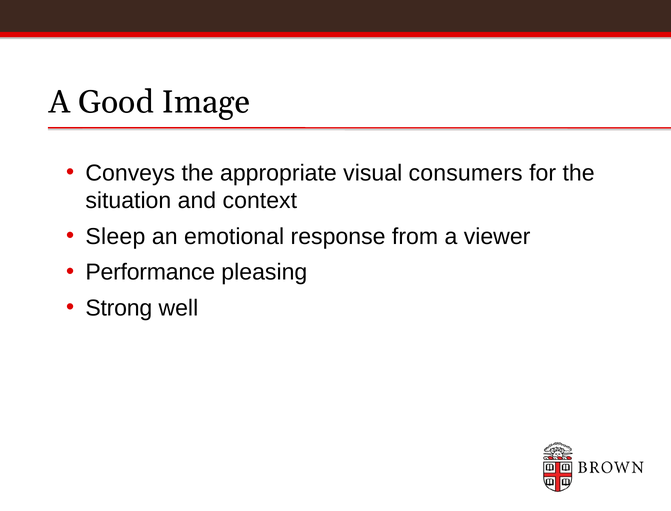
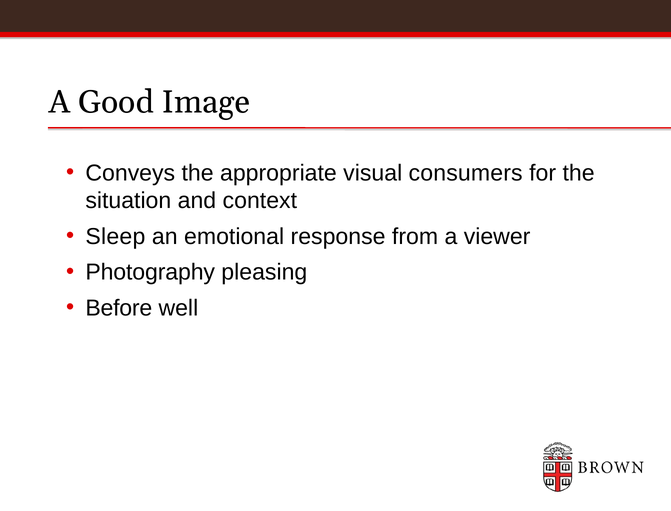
Performance: Performance -> Photography (150, 272)
Strong: Strong -> Before (119, 308)
